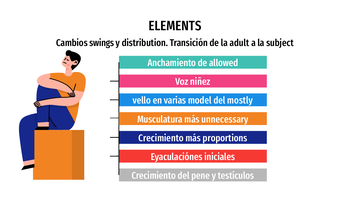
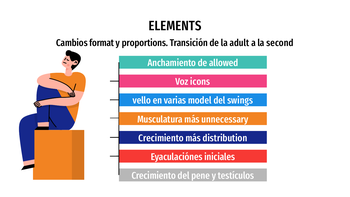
swings: swings -> format (102, 43)
distribution: distribution -> proportions (145, 43)
subject: subject -> second (280, 43)
niñez: niñez -> icons (200, 82)
mostly: mostly -> swings (240, 100)
proportions: proportions -> distribution (225, 138)
